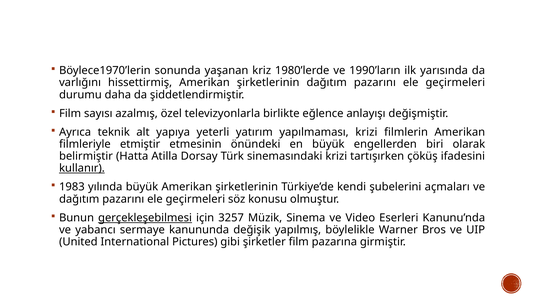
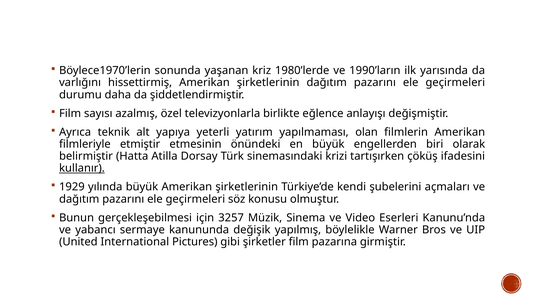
yapılmaması krizi: krizi -> olan (367, 132)
1983: 1983 -> 1929 (72, 187)
gerçekleşebilmesi underline: present -> none (145, 218)
